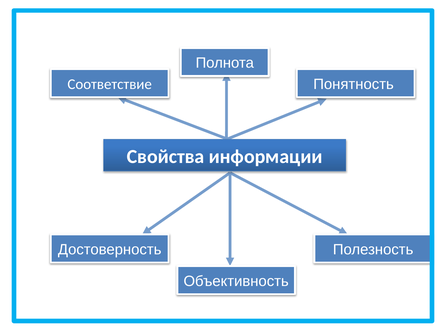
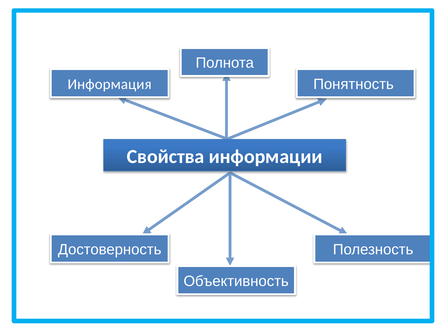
Соответствие: Соответствие -> Информация (110, 84)
